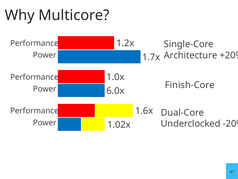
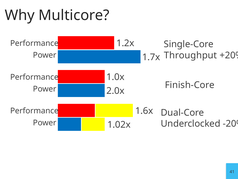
Architecture: Architecture -> Throughput (190, 55)
6.0x: 6.0x -> 2.0x (115, 91)
